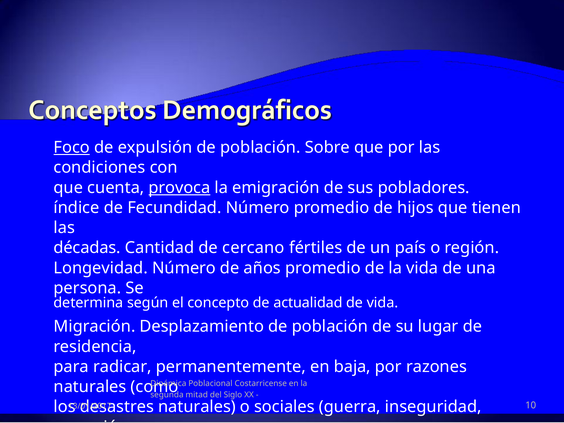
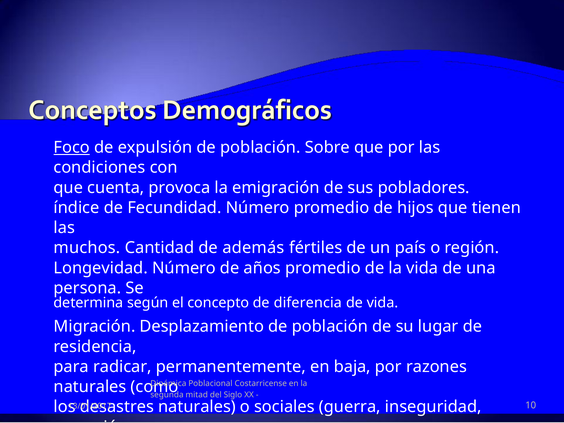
provoca underline: present -> none (179, 188)
décadas: décadas -> muchos (87, 248)
cercano: cercano -> además (253, 248)
actualidad: actualidad -> diferencia (308, 303)
